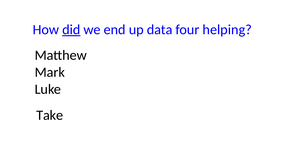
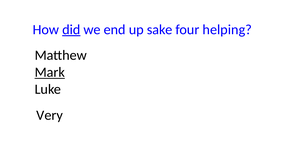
data: data -> sake (160, 30)
Mark underline: none -> present (50, 72)
Take: Take -> Very (50, 115)
